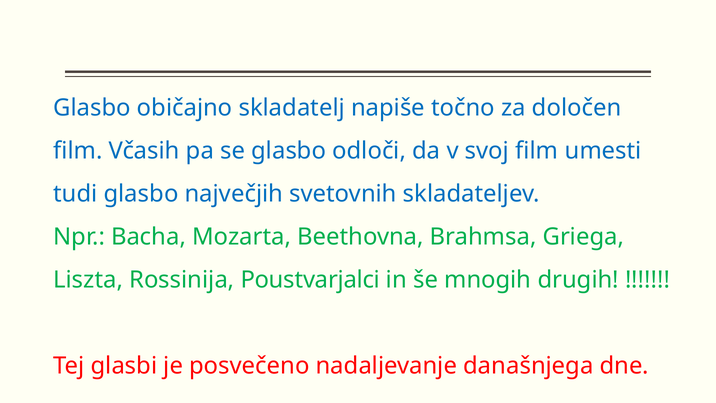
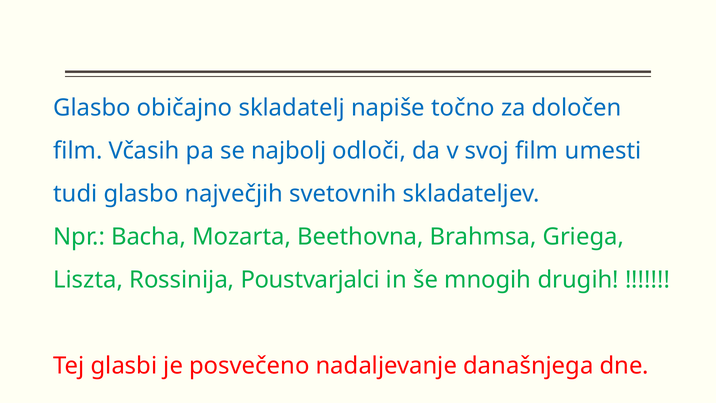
se glasbo: glasbo -> najbolj (289, 151)
